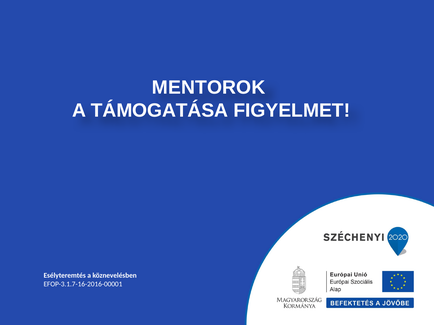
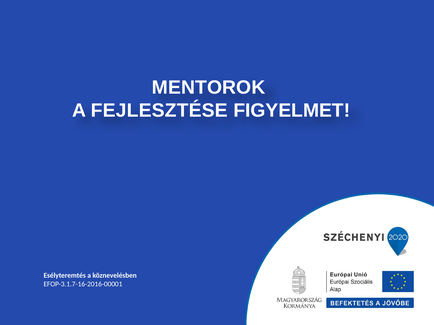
TÁMOGATÁSA: TÁMOGATÁSA -> FEJLESZTÉSE (159, 111)
